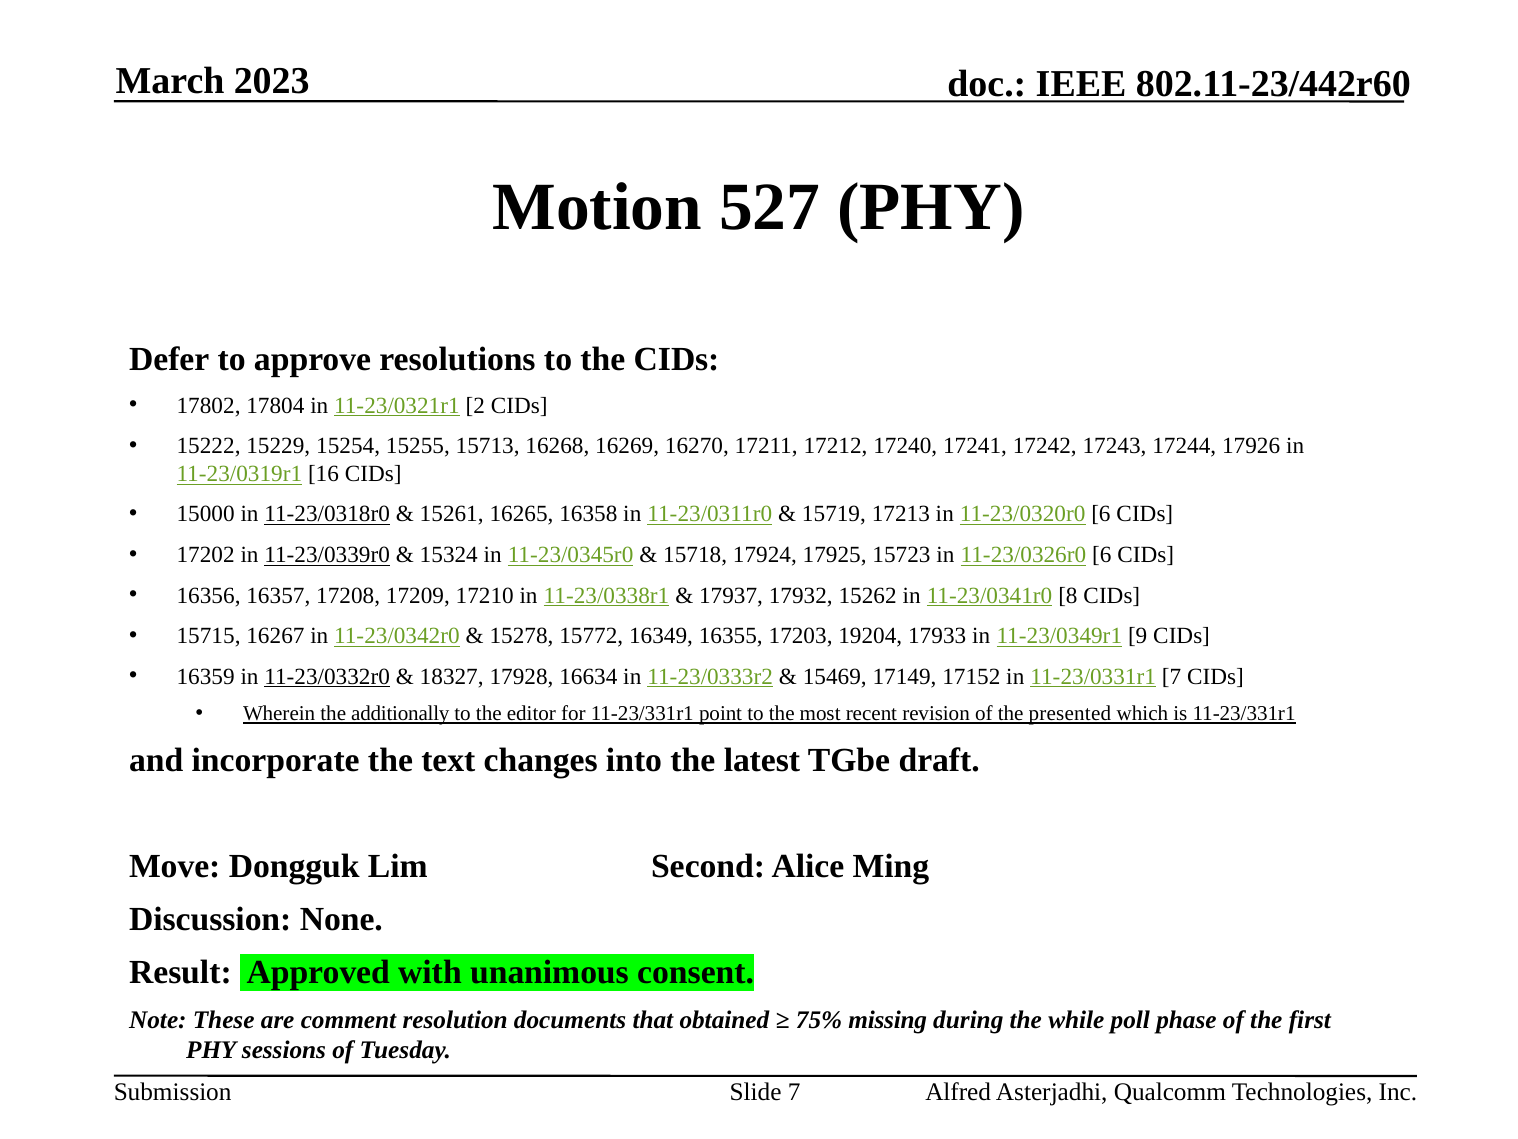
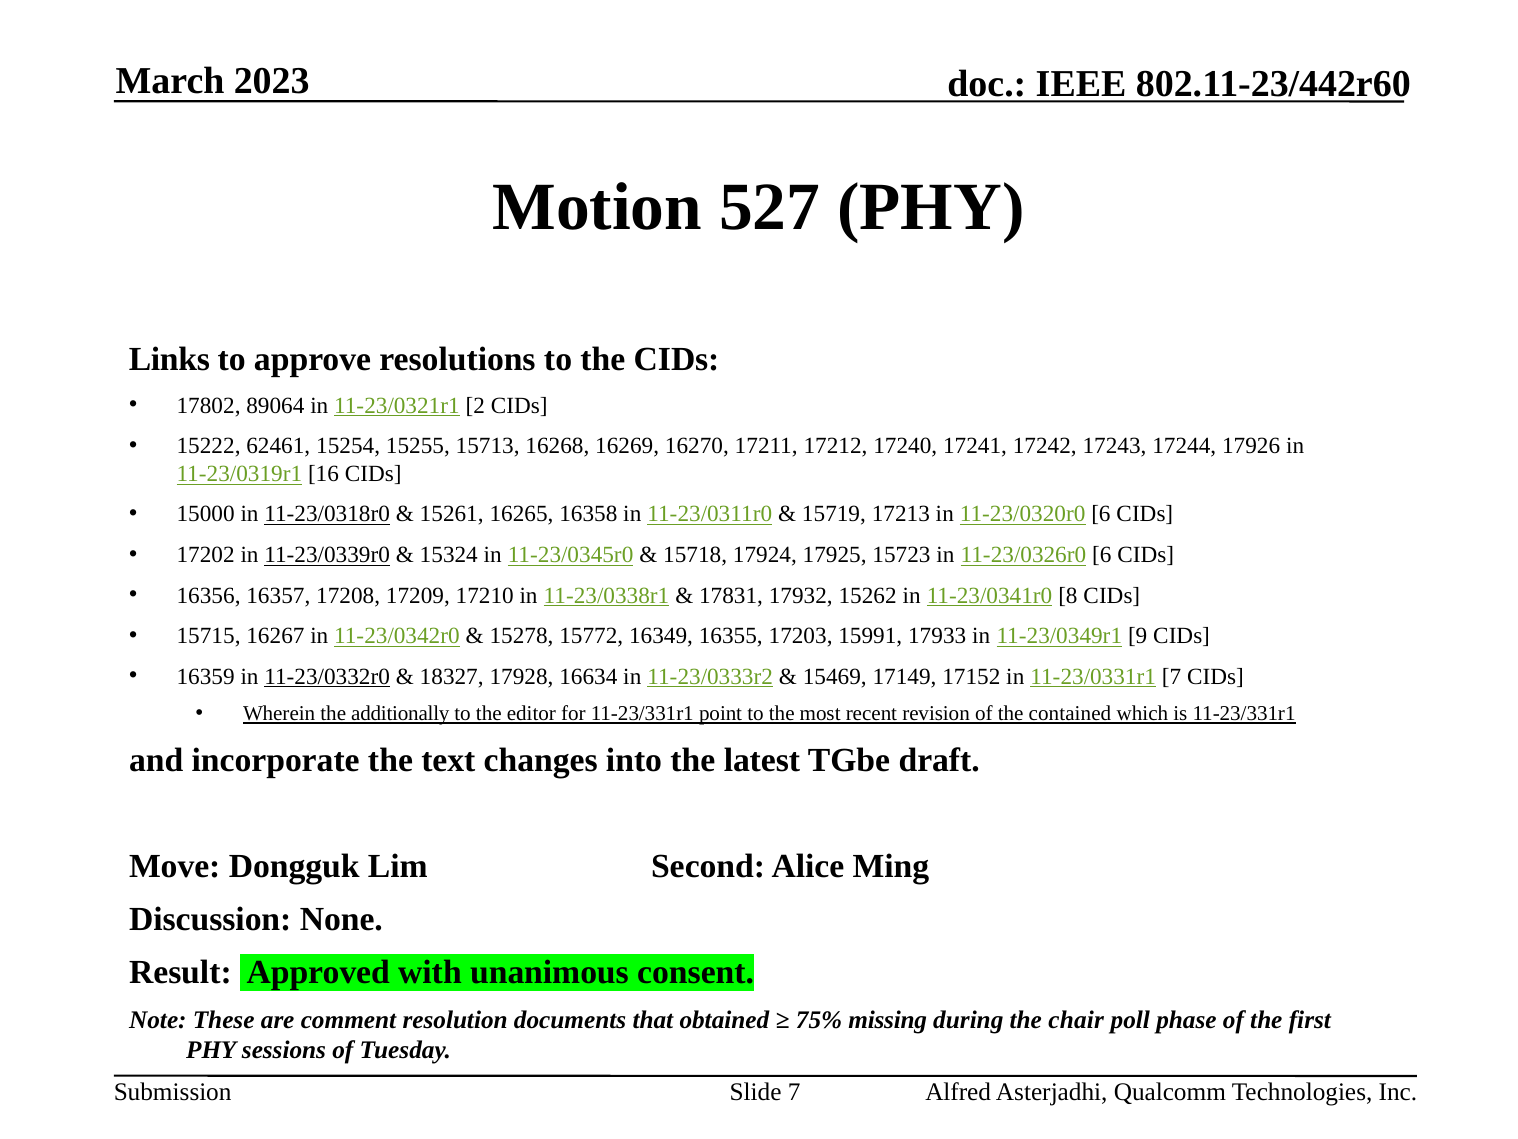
Defer: Defer -> Links (169, 359)
17804: 17804 -> 89064 (275, 405)
15229: 15229 -> 62461 (278, 446)
17937: 17937 -> 17831 (731, 595)
19204: 19204 -> 15991 (870, 636)
presented: presented -> contained (1070, 713)
while: while -> chair (1076, 1020)
